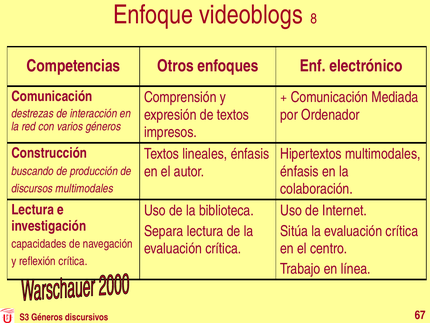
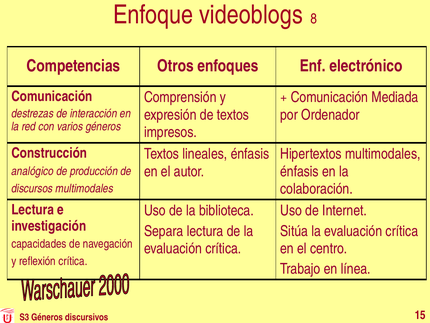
buscando: buscando -> analógico (33, 171)
67: 67 -> 15 (420, 315)
